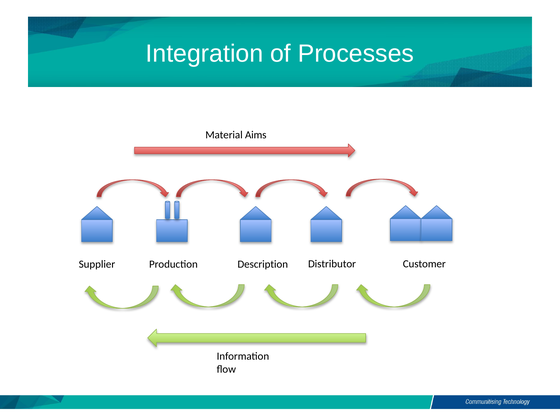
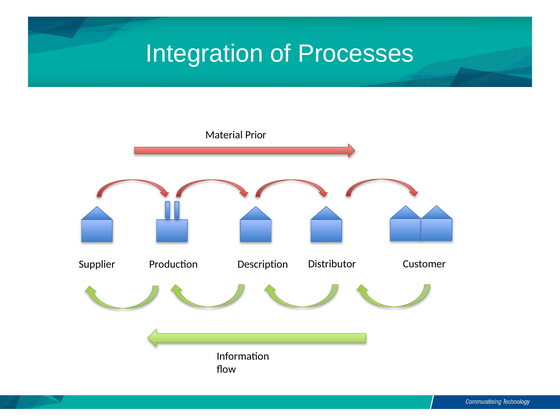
Aims: Aims -> Prior (256, 135)
